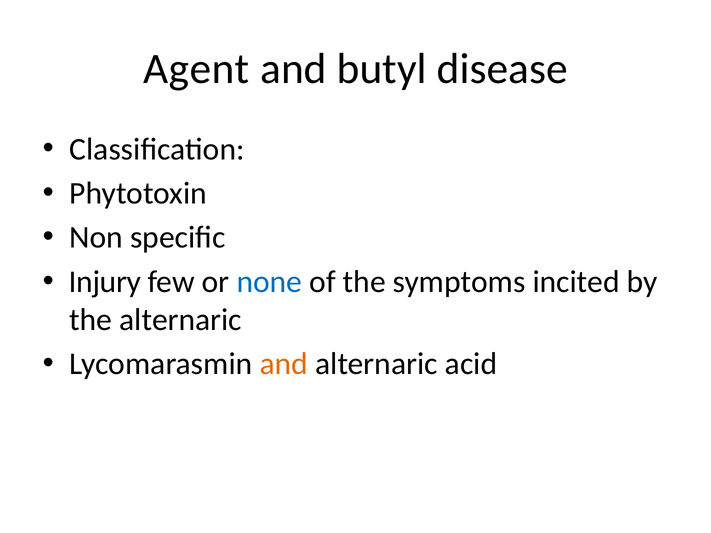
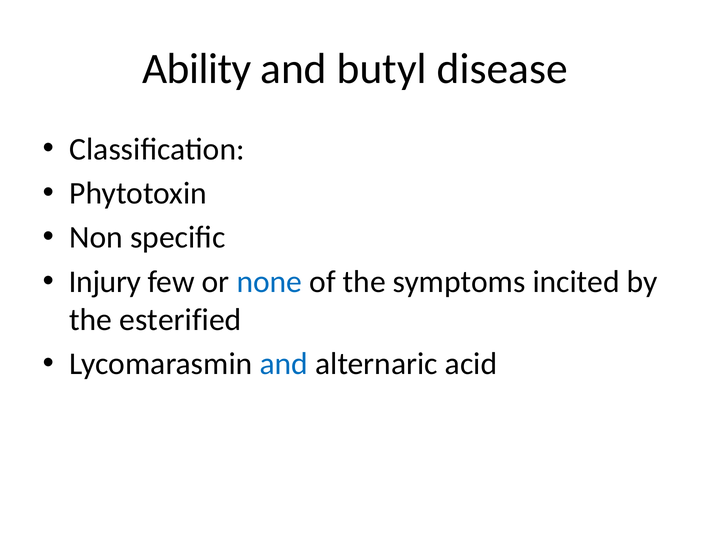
Agent: Agent -> Ability (197, 69)
the alternaric: alternaric -> esterified (180, 320)
and colour: orange -> blue (284, 364)
